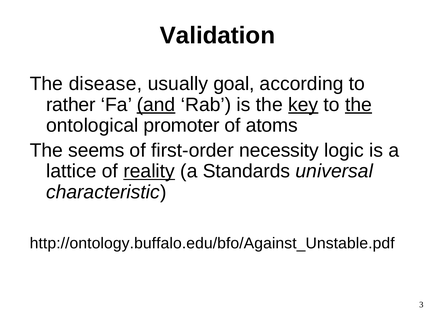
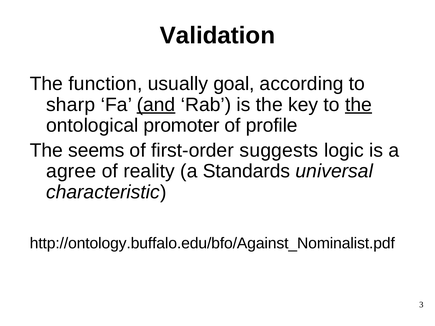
disease: disease -> function (105, 84)
rather: rather -> sharp (71, 105)
key underline: present -> none (303, 105)
atoms: atoms -> profile (272, 126)
necessity: necessity -> suggests (279, 150)
lattice: lattice -> agree (71, 171)
reality underline: present -> none (149, 171)
http://ontology.buffalo.edu/bfo/Against_Unstable.pdf: http://ontology.buffalo.edu/bfo/Against_Unstable.pdf -> http://ontology.buffalo.edu/bfo/Against_Nominalist.pdf (212, 244)
